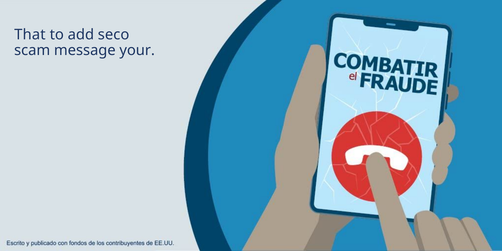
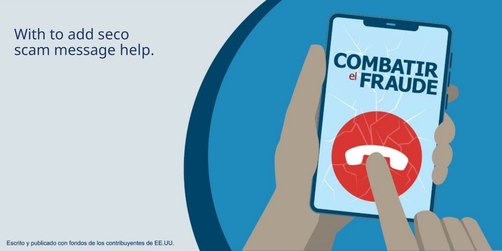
That: That -> With (30, 35)
your: your -> help (137, 50)
